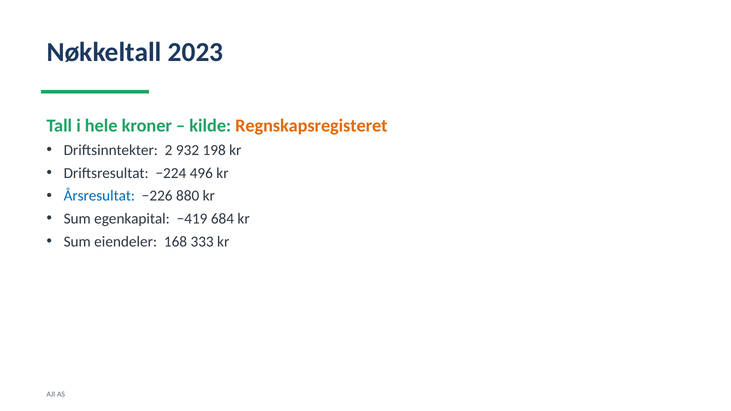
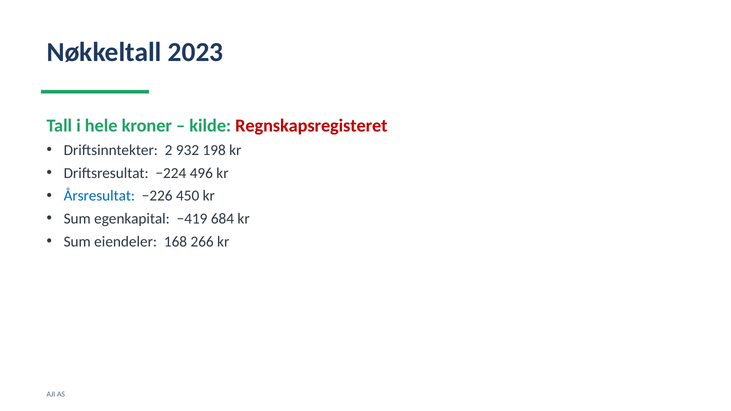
Regnskapsregisteret colour: orange -> red (311, 126)
880: 880 -> 450 (188, 196)
333: 333 -> 266 (202, 242)
